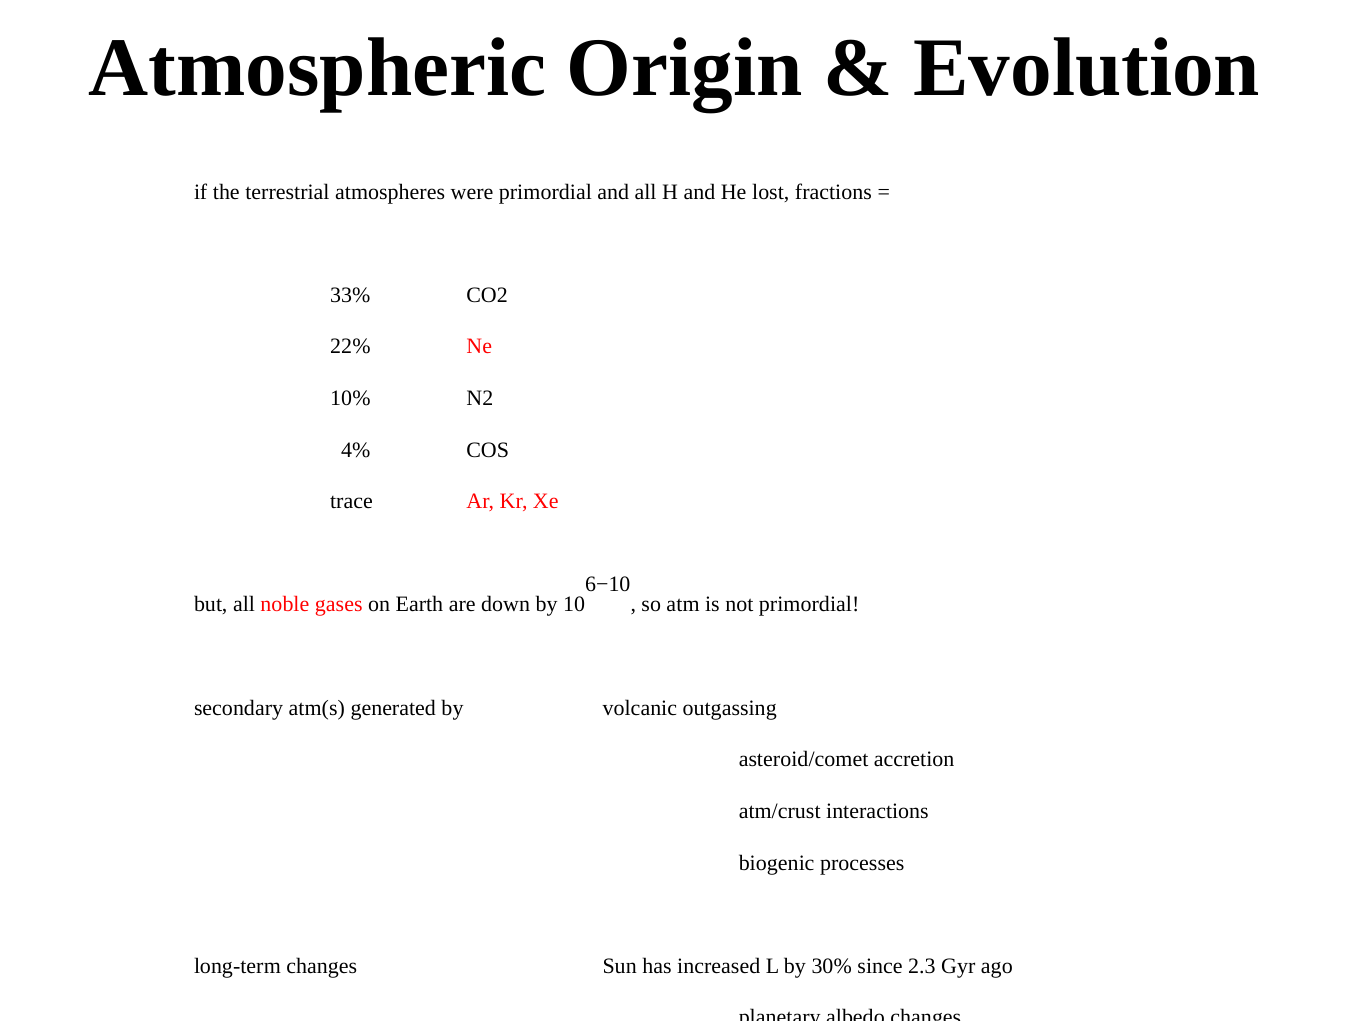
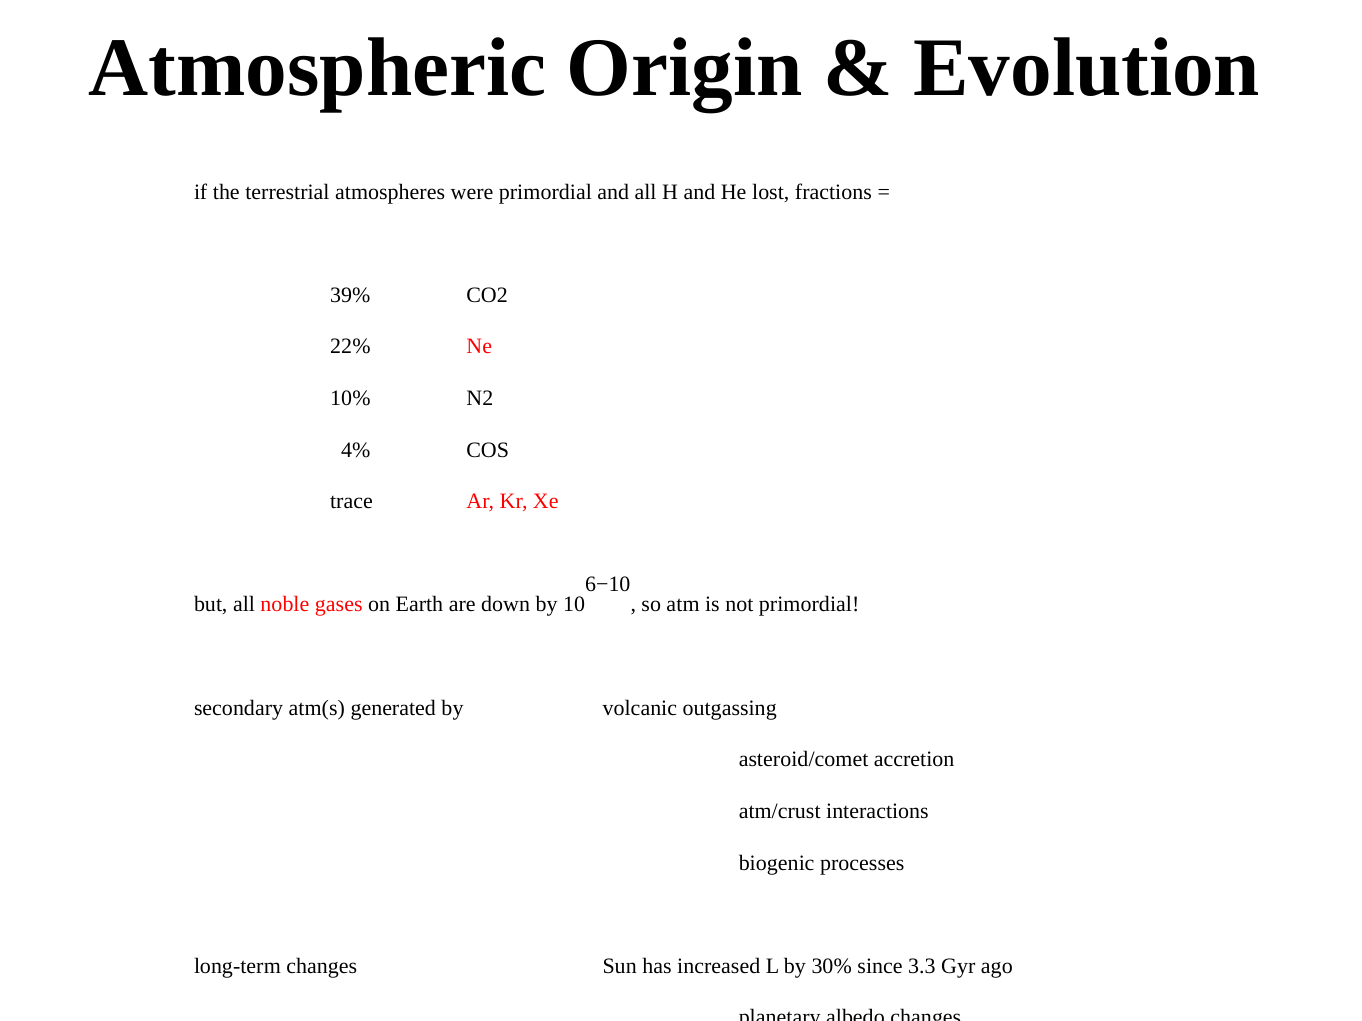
33%: 33% -> 39% (350, 295)
2.3: 2.3 -> 3.3 (922, 966)
